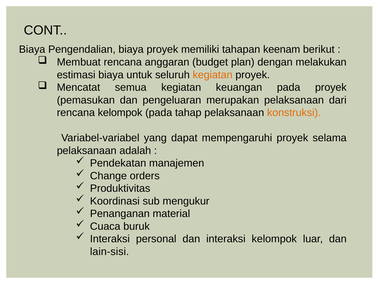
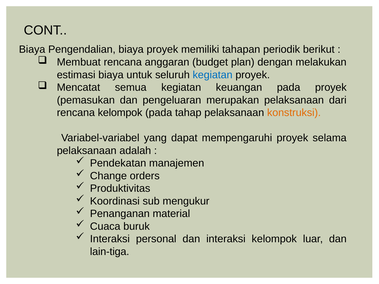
keenam: keenam -> periodik (282, 50)
kegiatan colour: orange -> blue (213, 75)
lain-sisi: lain-sisi -> lain-tiga (110, 252)
